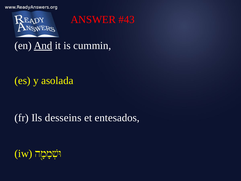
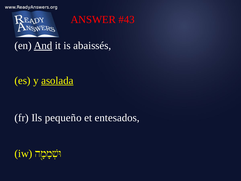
cummin: cummin -> abaissés (92, 46)
asolada underline: none -> present (57, 80)
desseins: desseins -> pequeño (63, 118)
